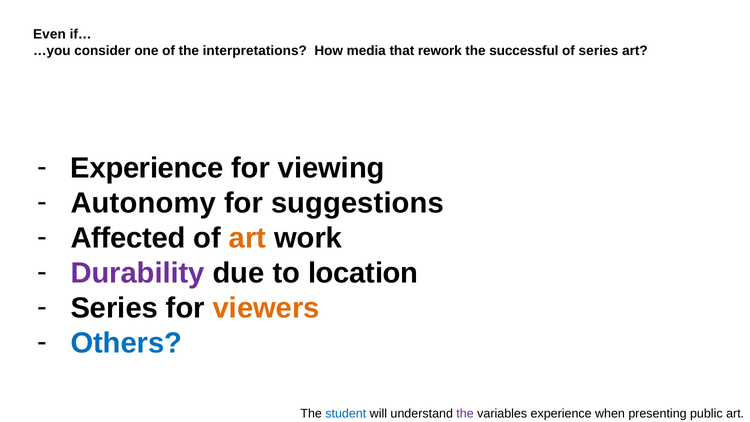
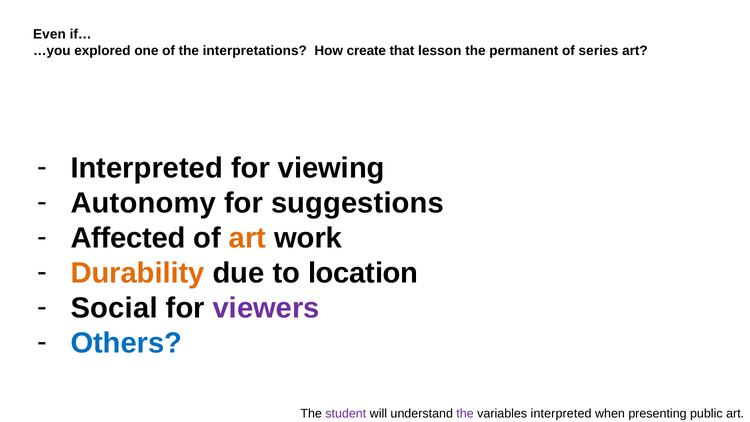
consider: consider -> explored (102, 51)
media: media -> create (366, 51)
rework: rework -> lesson (440, 51)
successful: successful -> permanent (524, 51)
Experience: Experience -> Interpreted (147, 168)
Durability colour: purple -> orange (138, 273)
Series: Series -> Social (114, 308)
viewers colour: orange -> purple (266, 308)
student colour: blue -> purple (346, 414)
variables experience: experience -> interpreted (561, 414)
